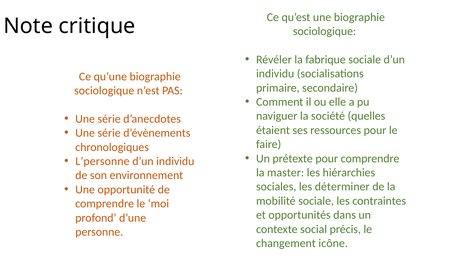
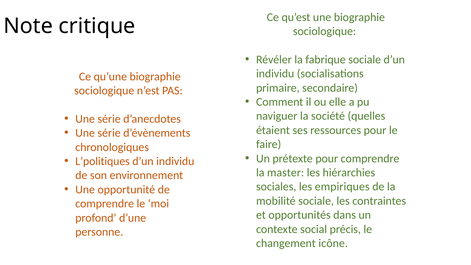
L’personne: L’personne -> L’politiques (103, 161)
déterminer: déterminer -> empiriques (342, 187)
